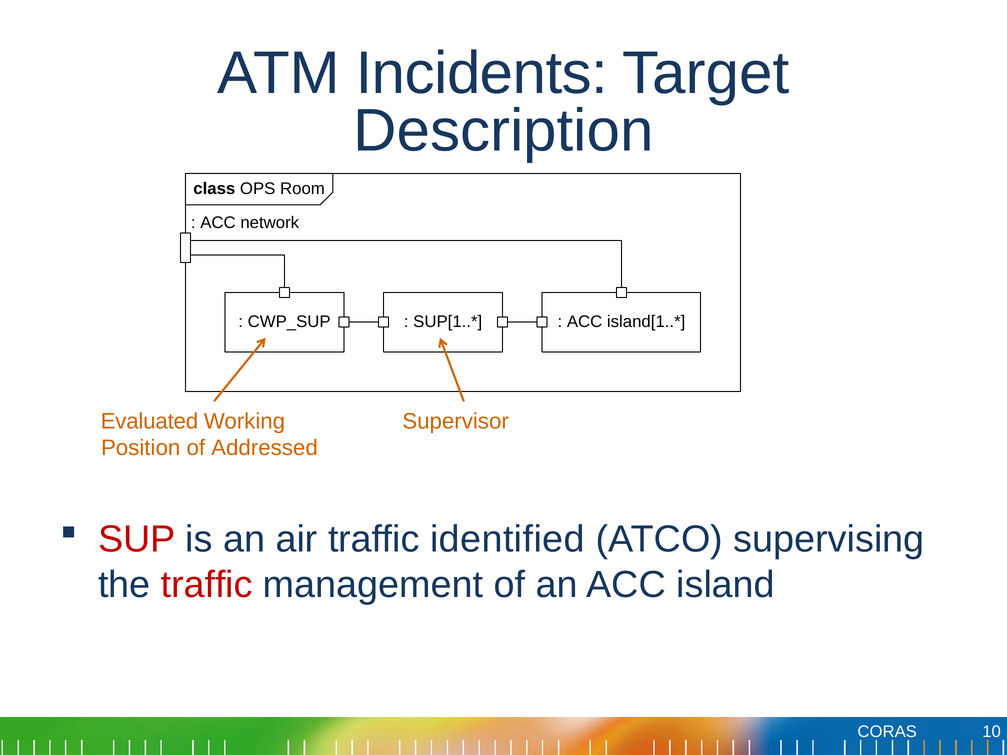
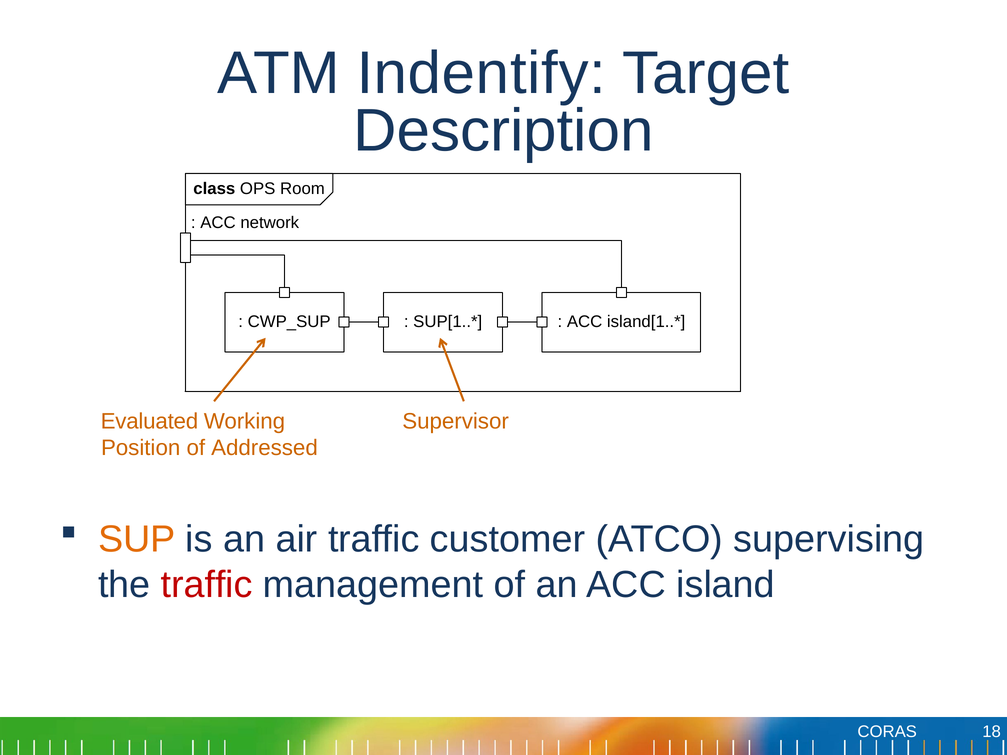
Incidents: Incidents -> Indentify (481, 73)
SUP colour: red -> orange (137, 540)
identified: identified -> customer (508, 540)
10: 10 -> 18 (992, 732)
